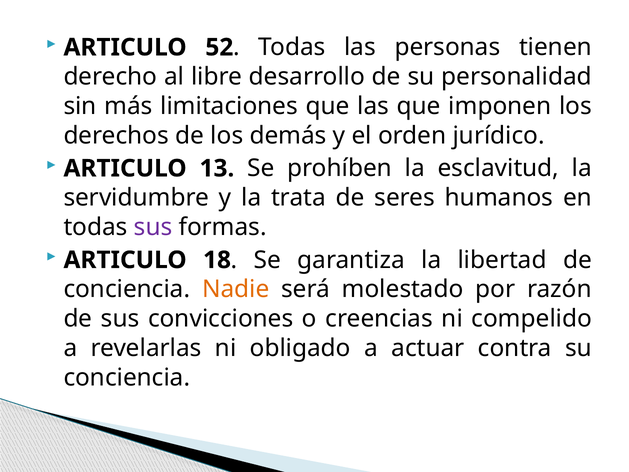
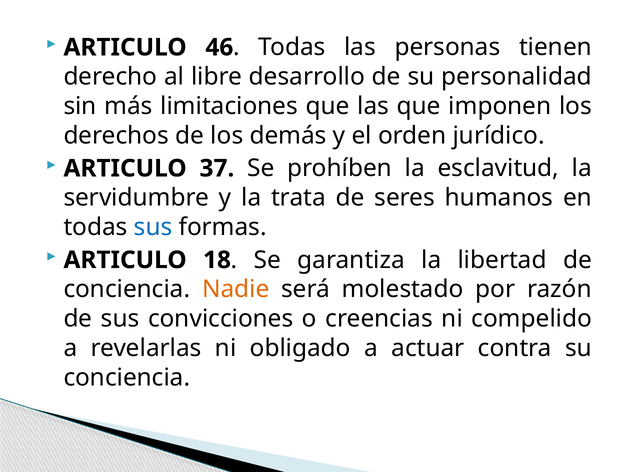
52: 52 -> 46 (219, 47)
13: 13 -> 37 (217, 168)
sus colour: purple -> blue (153, 227)
